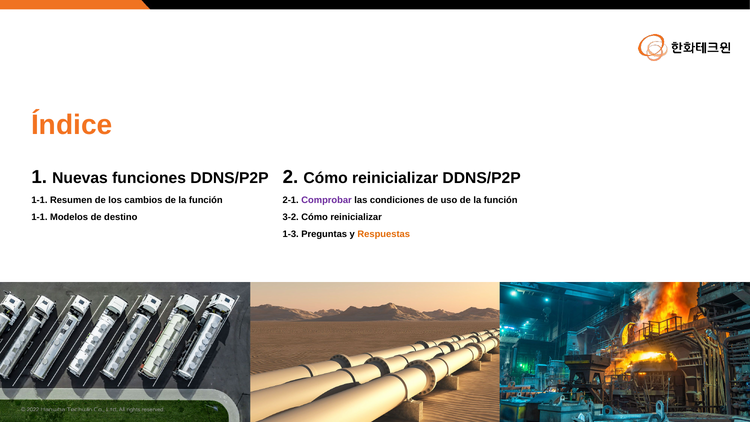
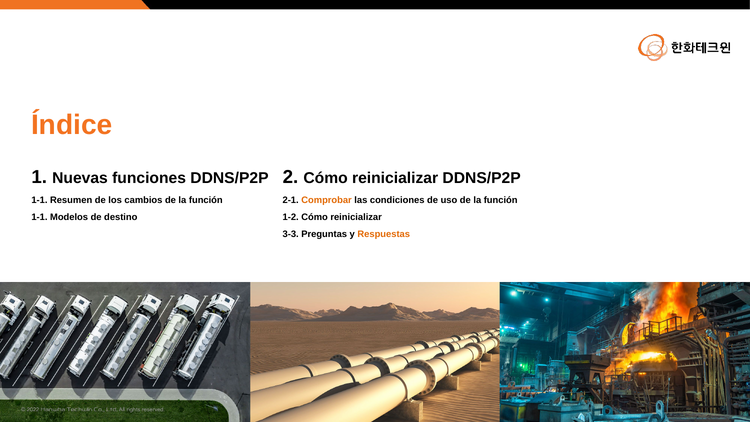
Comprobar colour: purple -> orange (327, 200)
3-2: 3-2 -> 1-2 (291, 217)
1-3: 1-3 -> 3-3 (291, 234)
